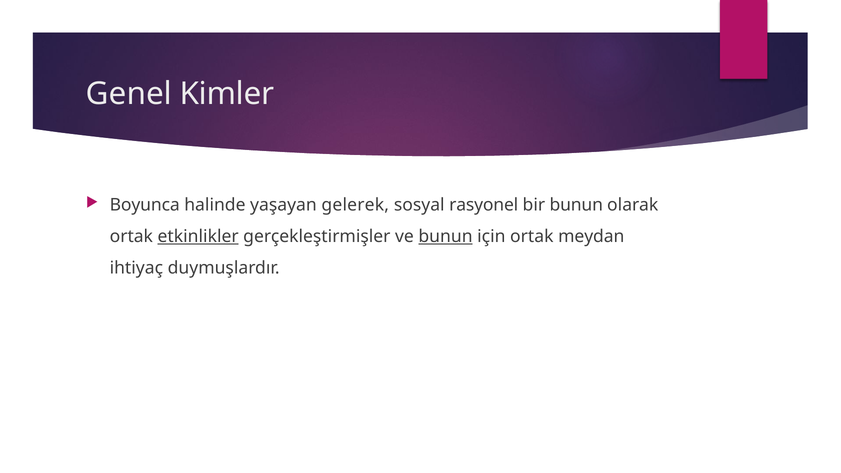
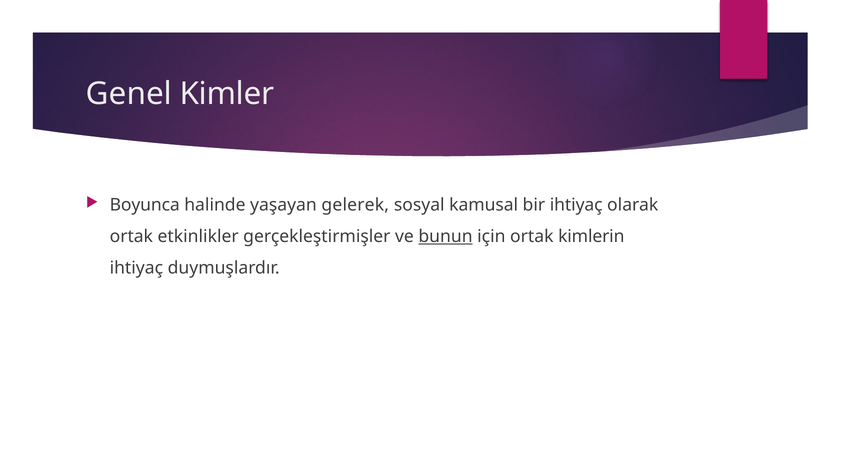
rasyonel: rasyonel -> kamusal (484, 205)
bir bunun: bunun -> ihtiyaç (576, 205)
etkinlikler underline: present -> none (198, 237)
meydan: meydan -> kimlerin (591, 237)
